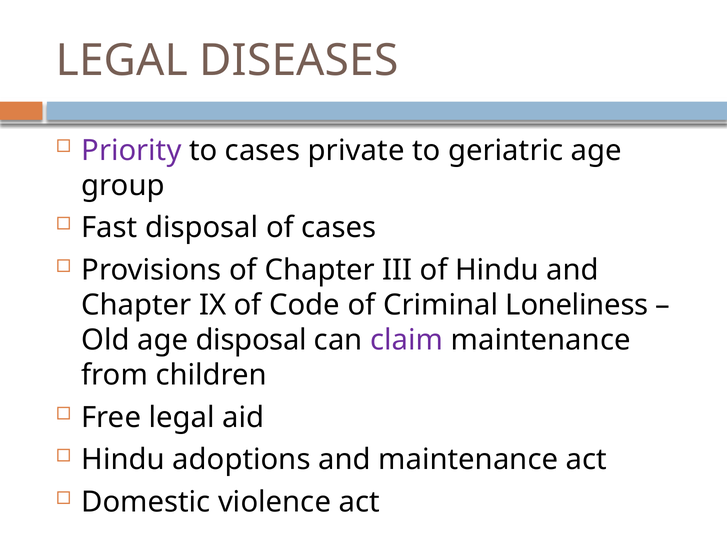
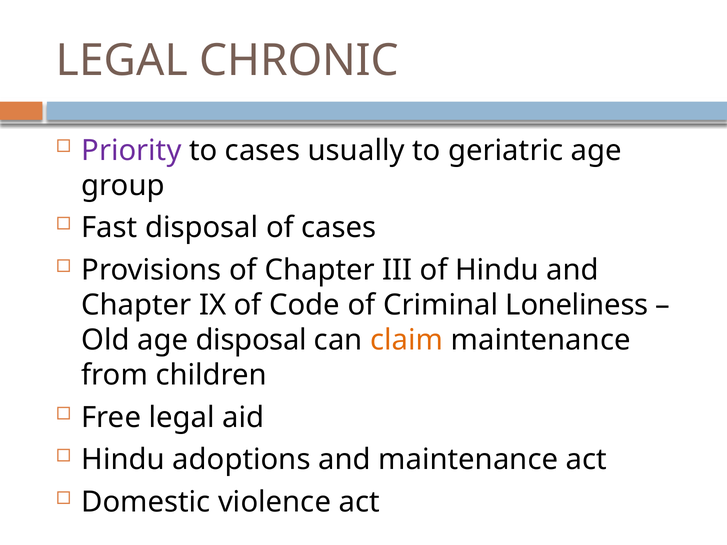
DISEASES: DISEASES -> CHRONIC (299, 61)
private: private -> usually (356, 150)
claim colour: purple -> orange (407, 340)
